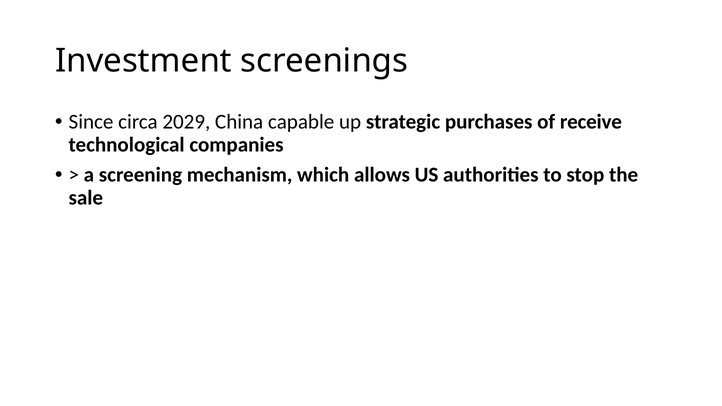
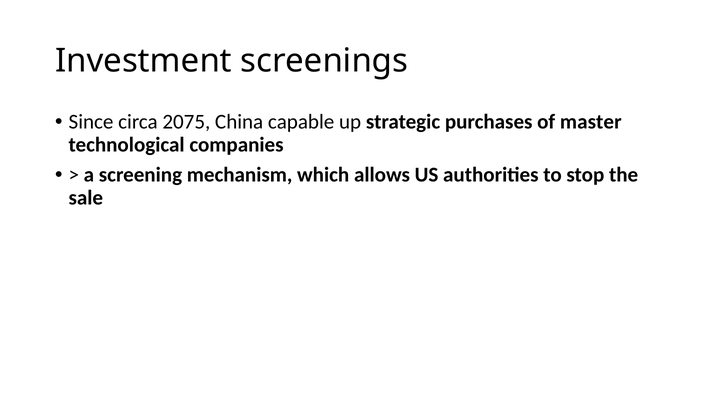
2029: 2029 -> 2075 (186, 122)
receive: receive -> master (591, 122)
